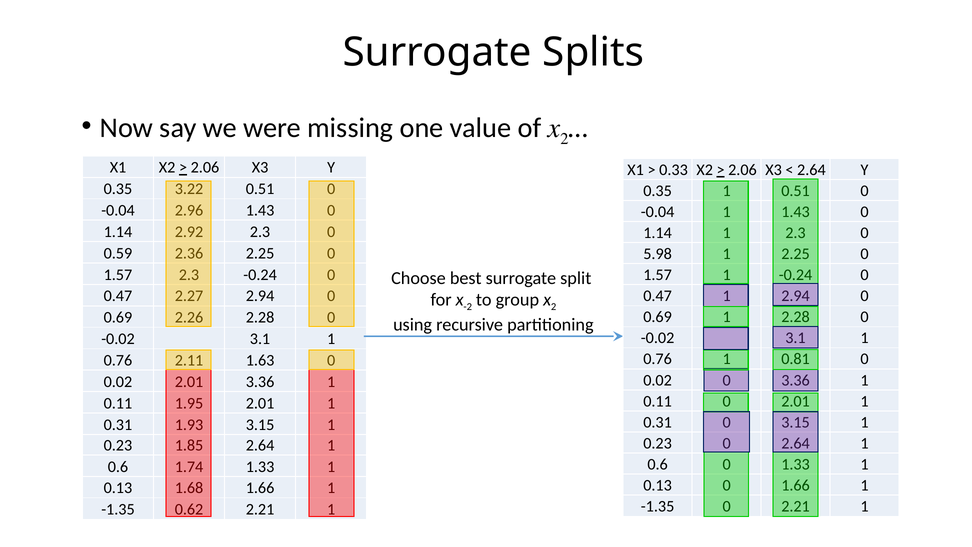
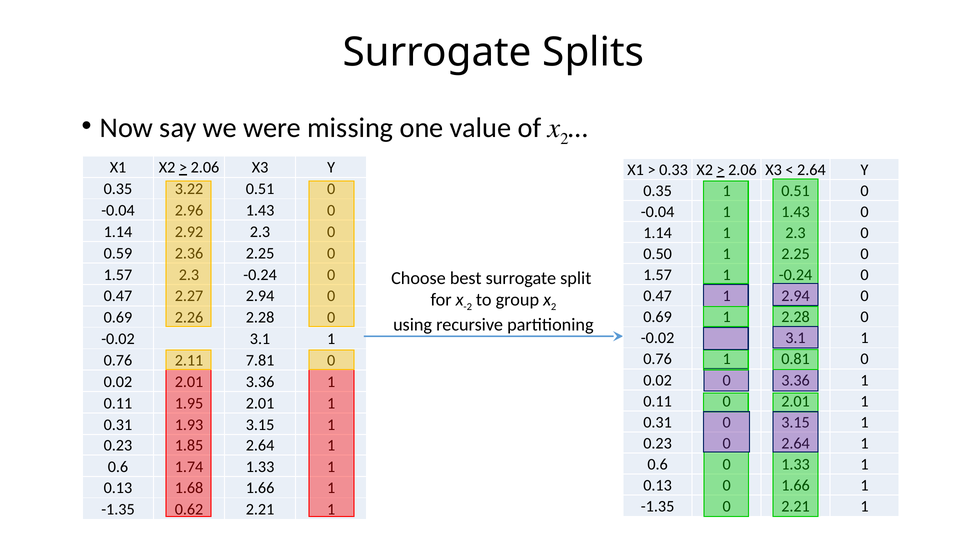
5.98: 5.98 -> 0.50 (658, 254)
1.63: 1.63 -> 7.81 (260, 360)
